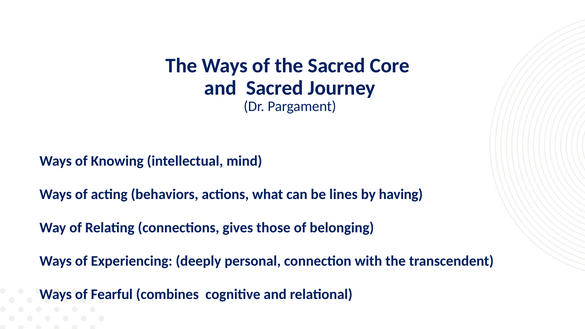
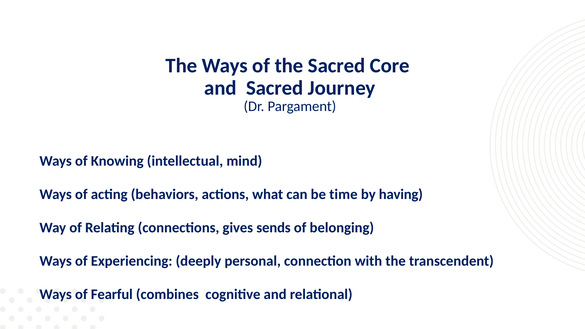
lines: lines -> time (343, 194)
those: those -> sends (274, 228)
